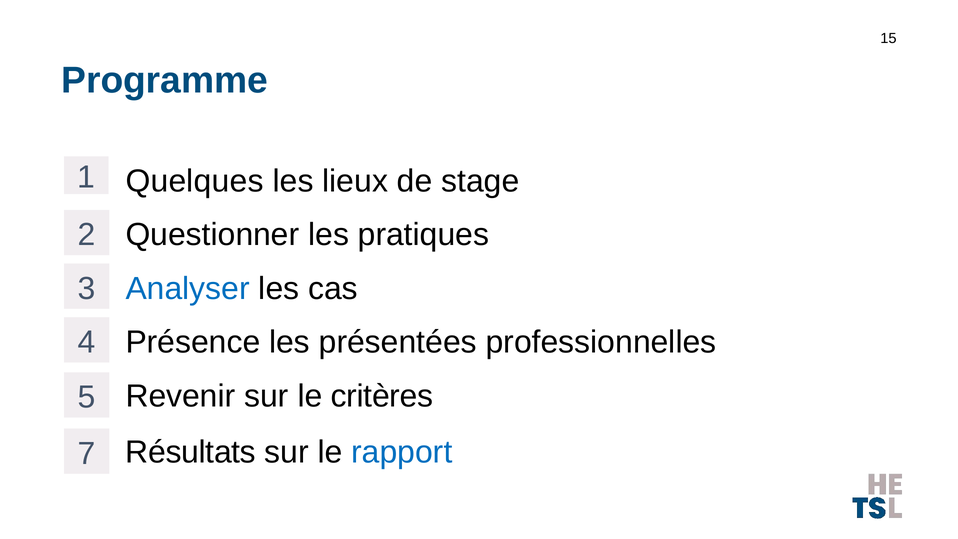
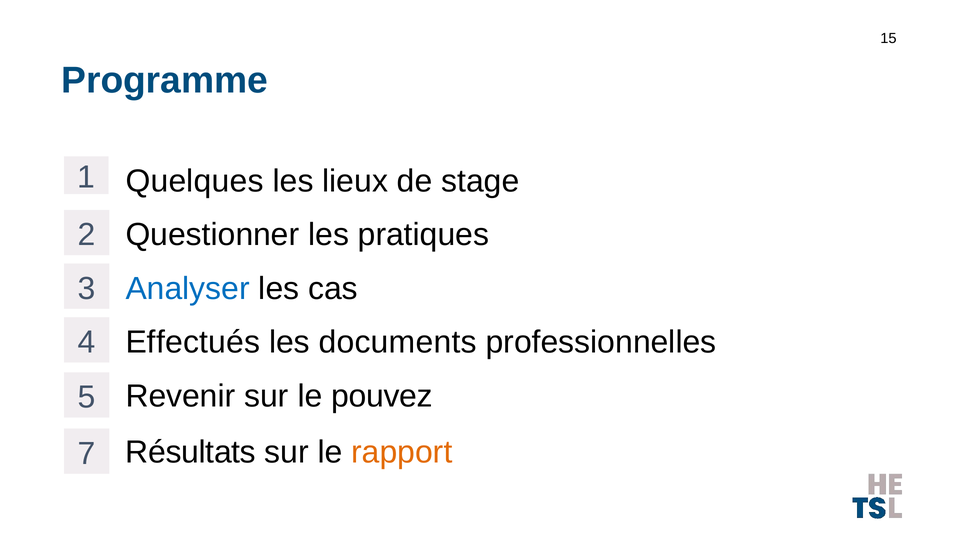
Présence: Présence -> Effectués (193, 342)
présentées: présentées -> documents (398, 342)
critères: critères -> pouvez (382, 396)
rapport colour: blue -> orange (402, 452)
